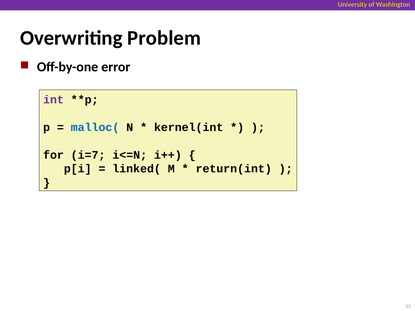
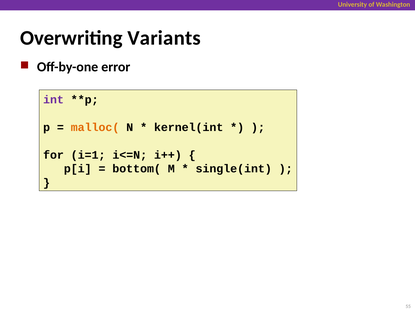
Problem: Problem -> Variants (164, 38)
malloc( colour: blue -> orange (95, 127)
i=7: i=7 -> i=1 (88, 155)
linked(: linked( -> bottom( (137, 169)
return(int: return(int -> single(int (234, 169)
